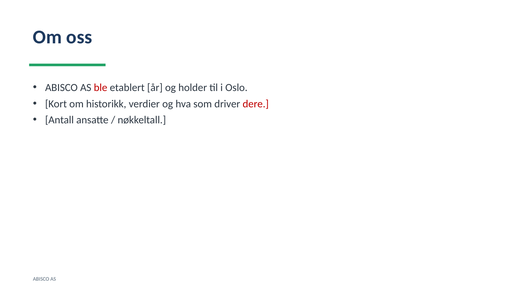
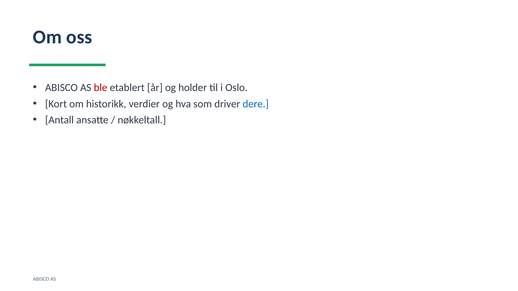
dere colour: red -> blue (256, 104)
